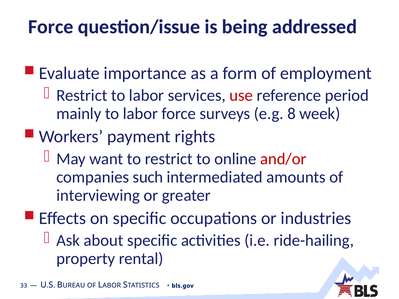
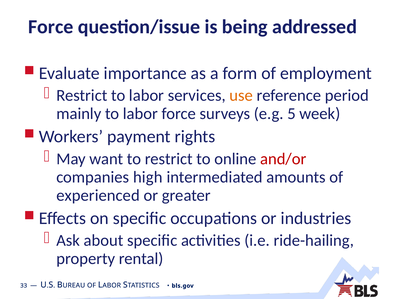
use colour: red -> orange (241, 96)
8: 8 -> 5 (292, 114)
such: such -> high (148, 177)
interviewing: interviewing -> experienced (98, 196)
